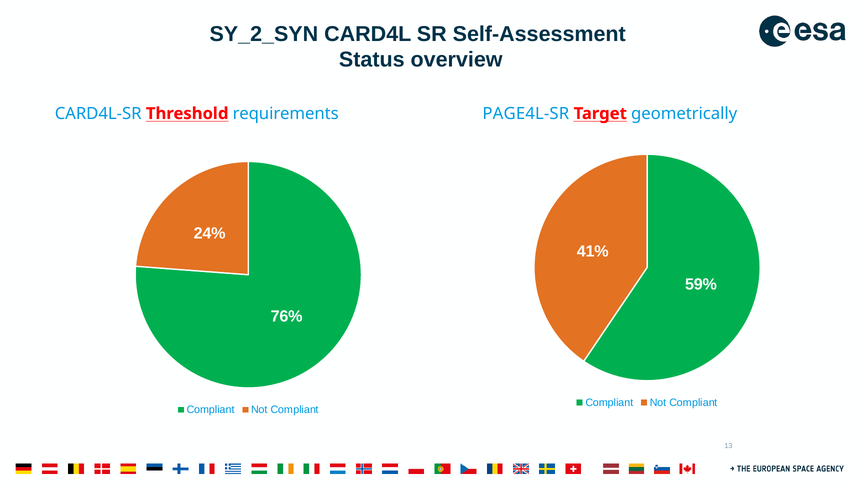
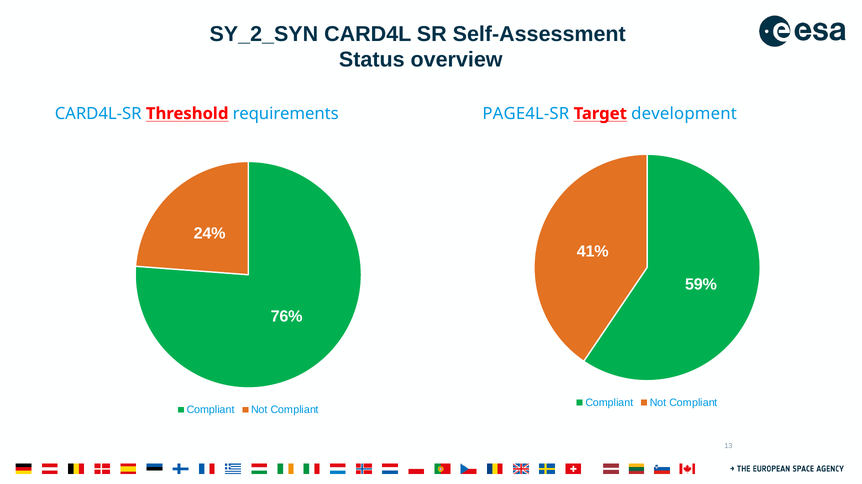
geometrically: geometrically -> development (684, 113)
